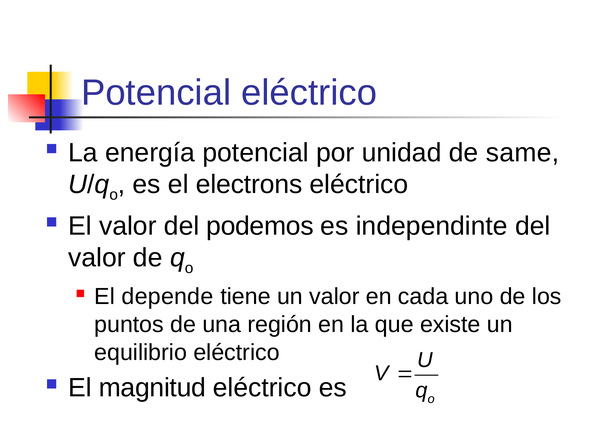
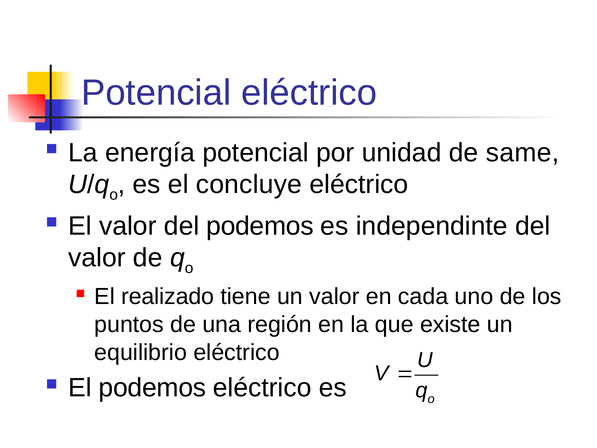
electrons: electrons -> concluye (249, 184)
depende: depende -> realizado (168, 296)
El magnitud: magnitud -> podemos (152, 388)
